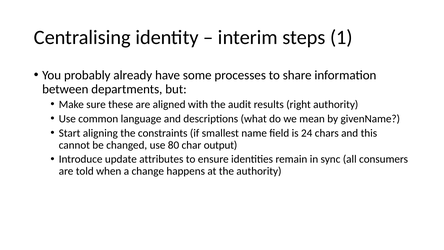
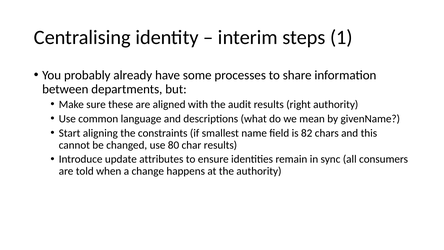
24: 24 -> 82 (307, 133)
char output: output -> results (220, 145)
